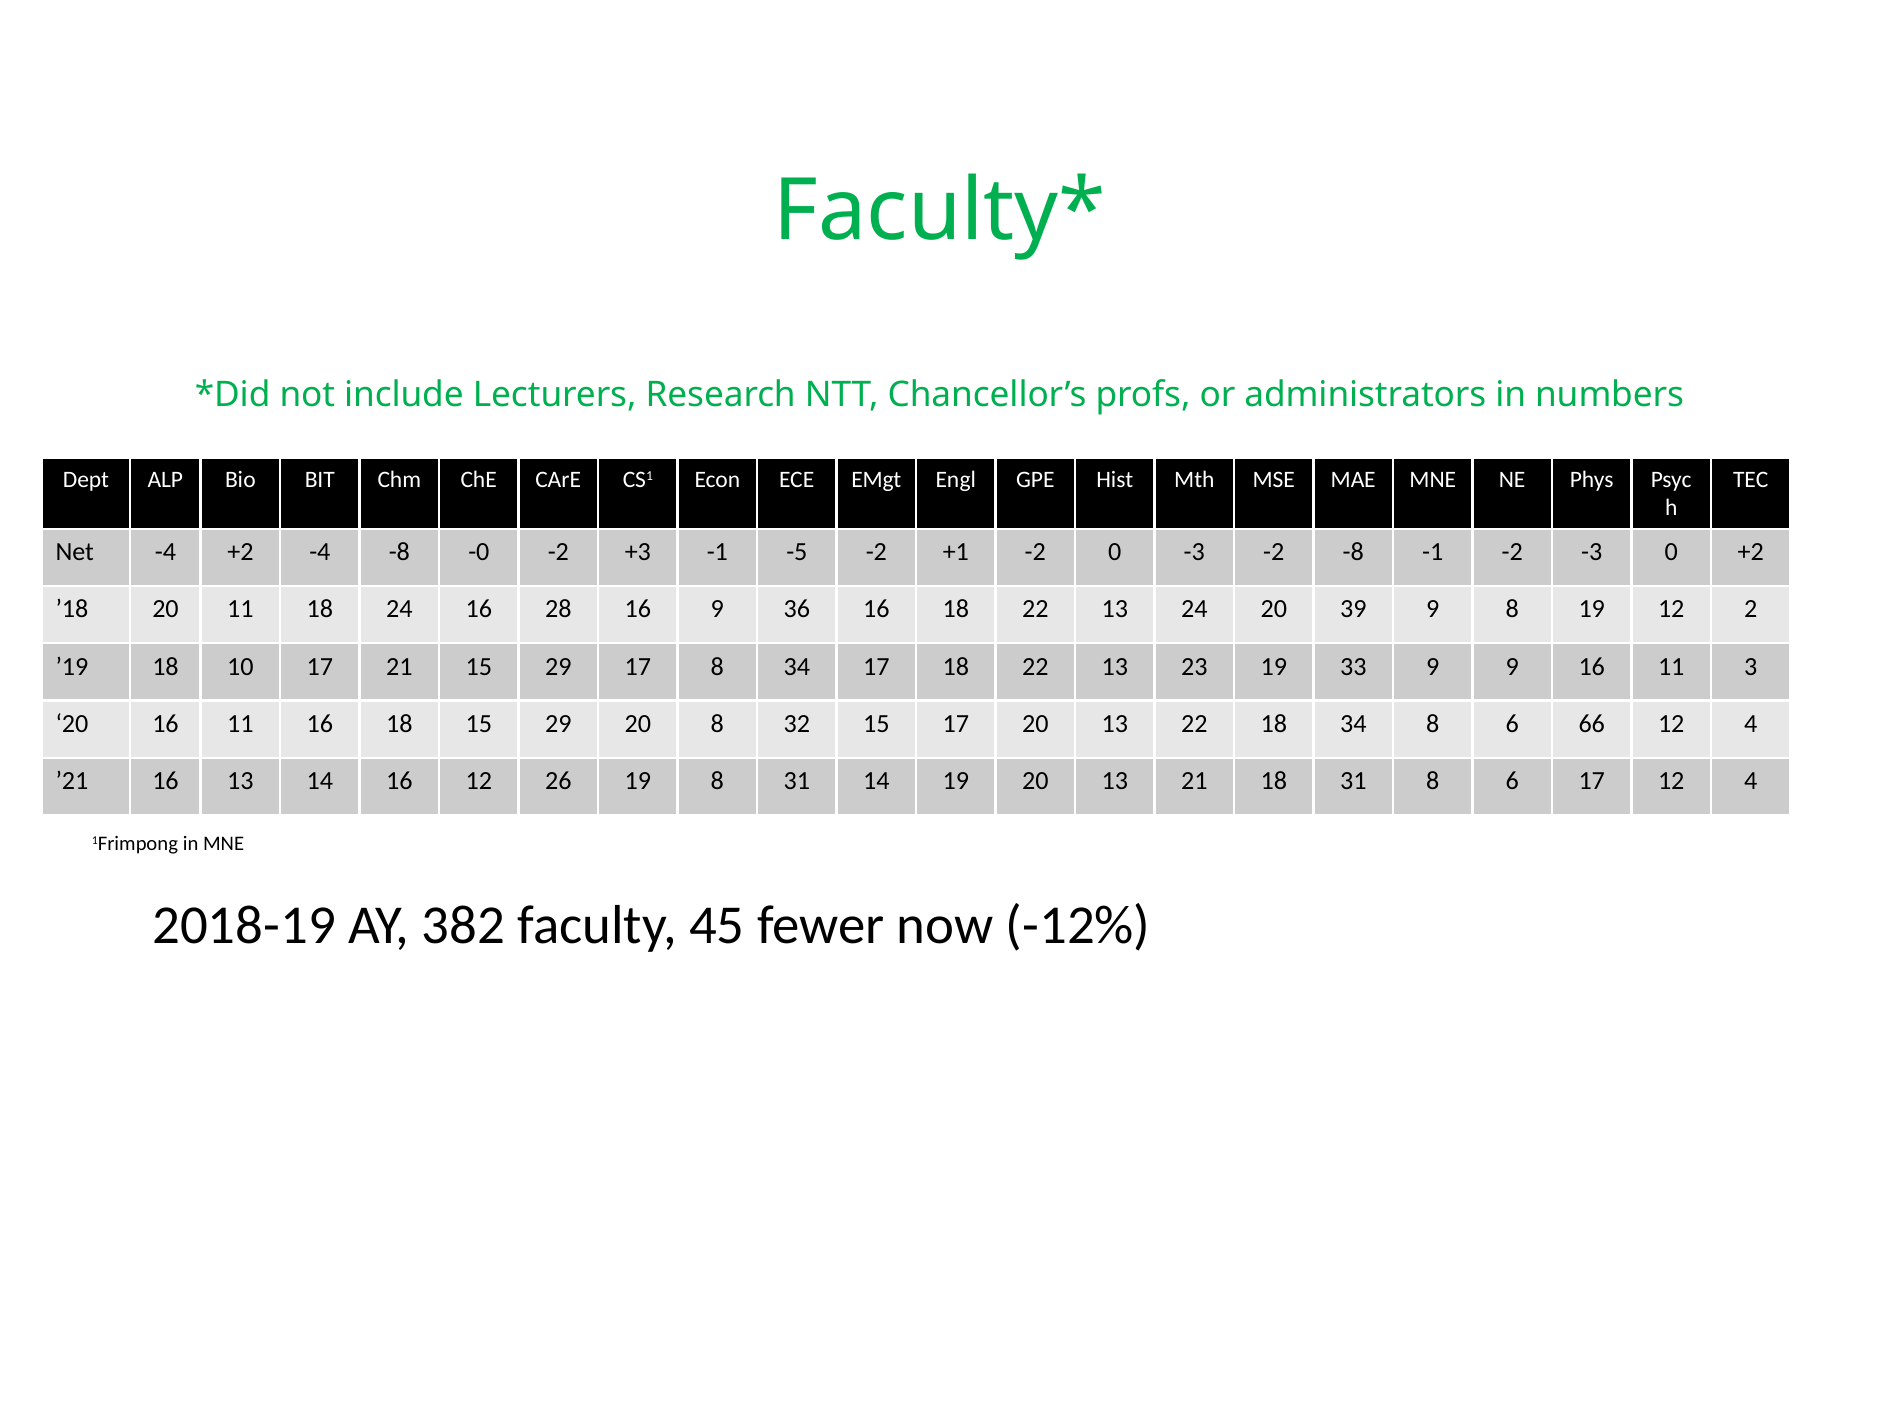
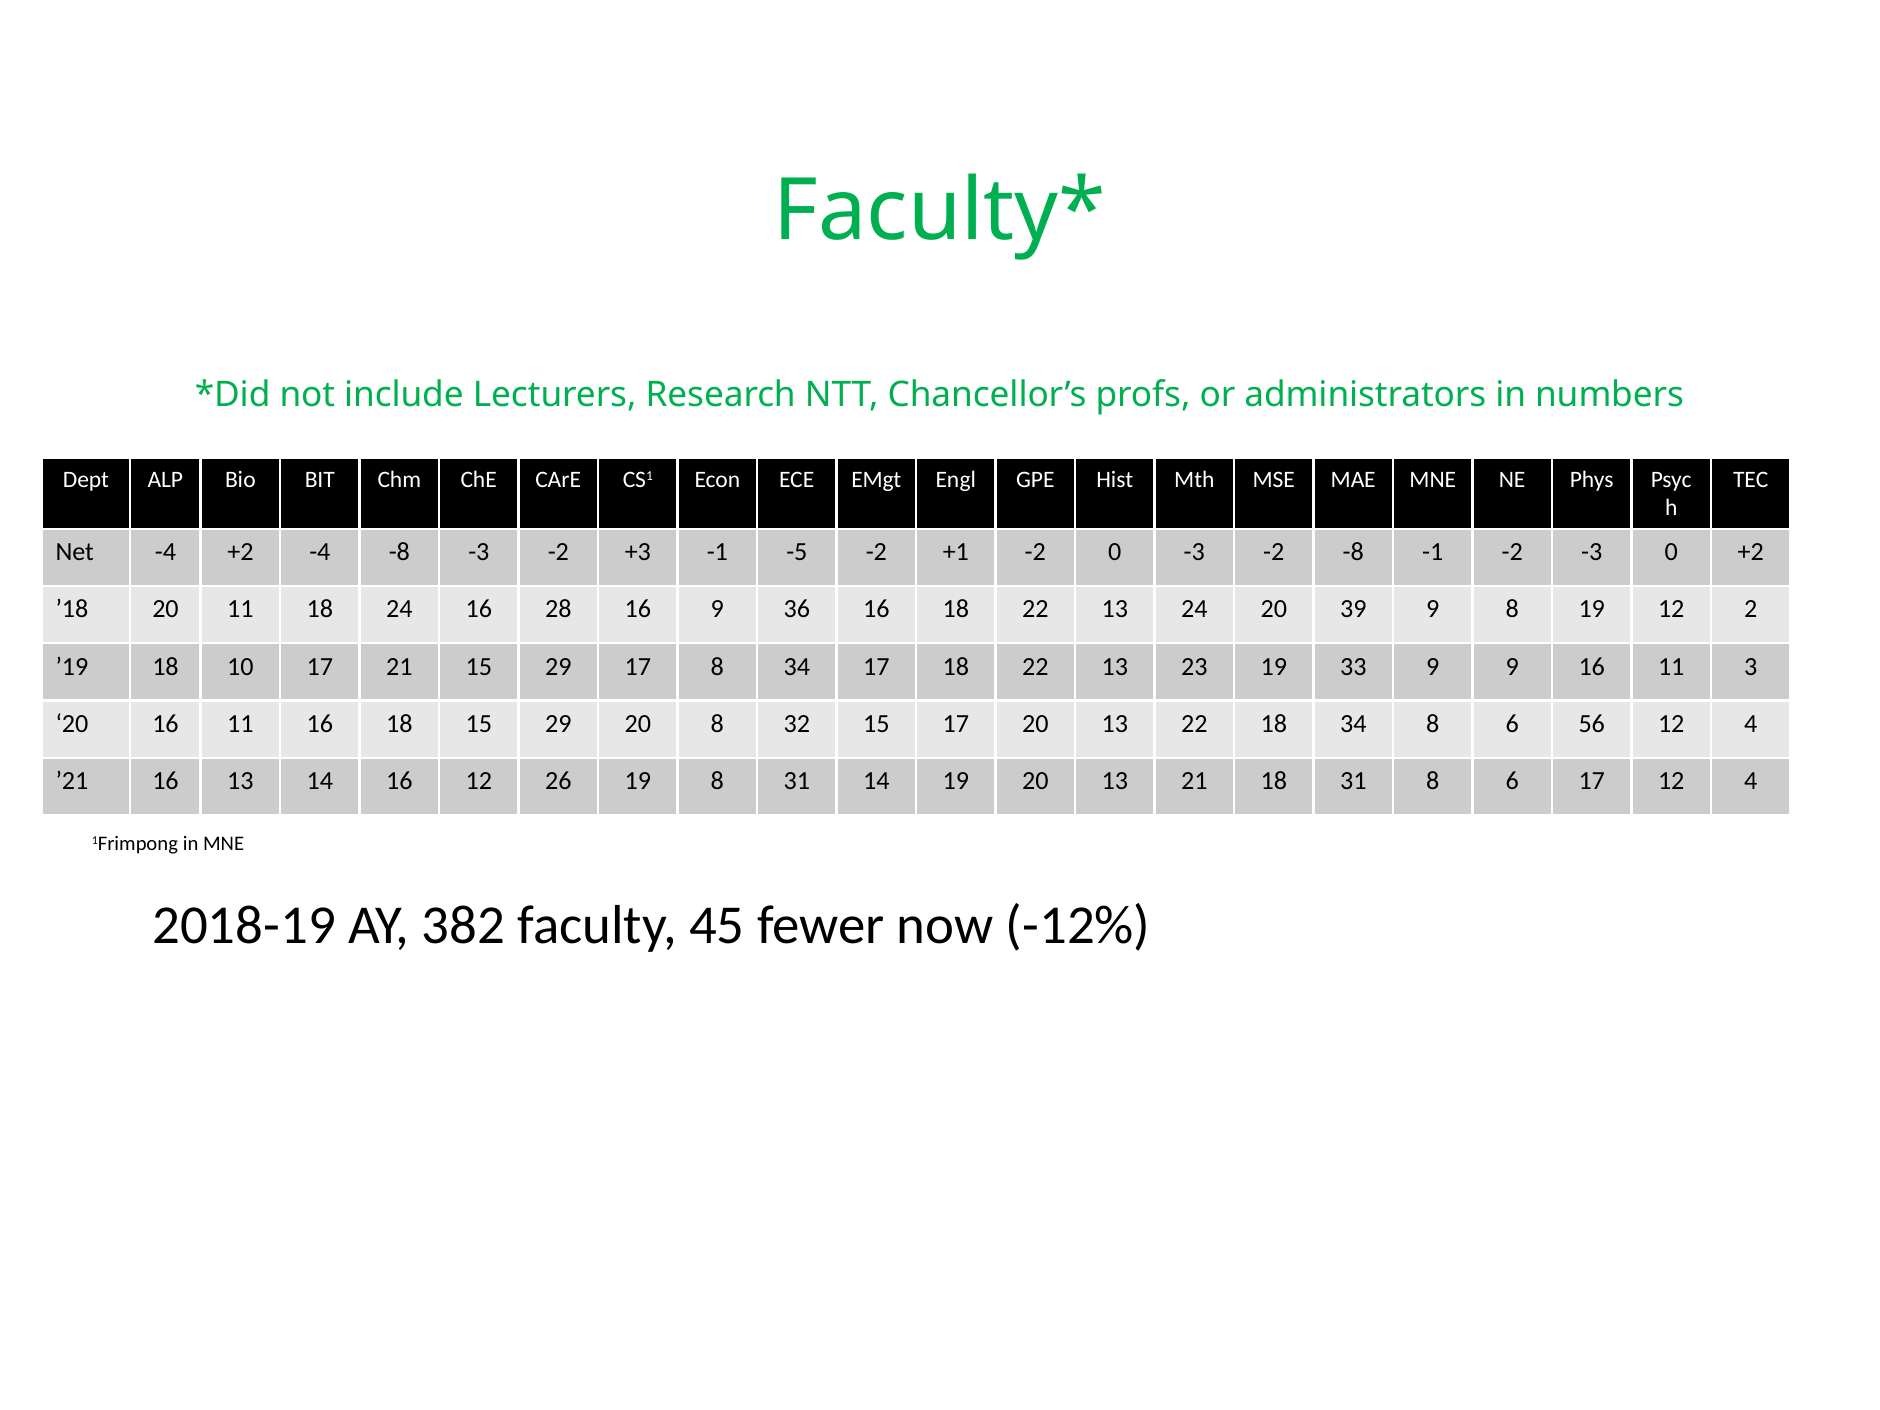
-8 -0: -0 -> -3 (479, 552)
66: 66 -> 56 (1592, 724)
